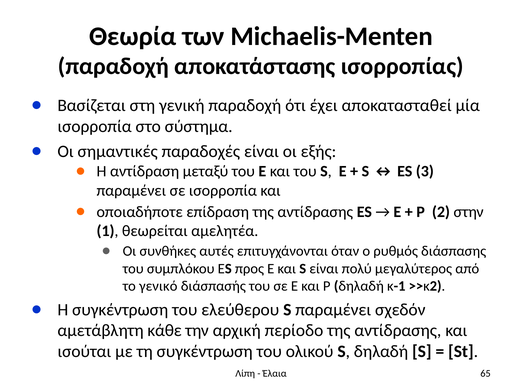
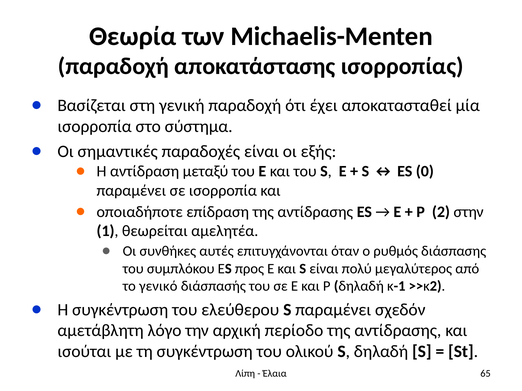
3: 3 -> 0 (425, 172)
κάθε: κάθε -> λόγο (164, 331)
